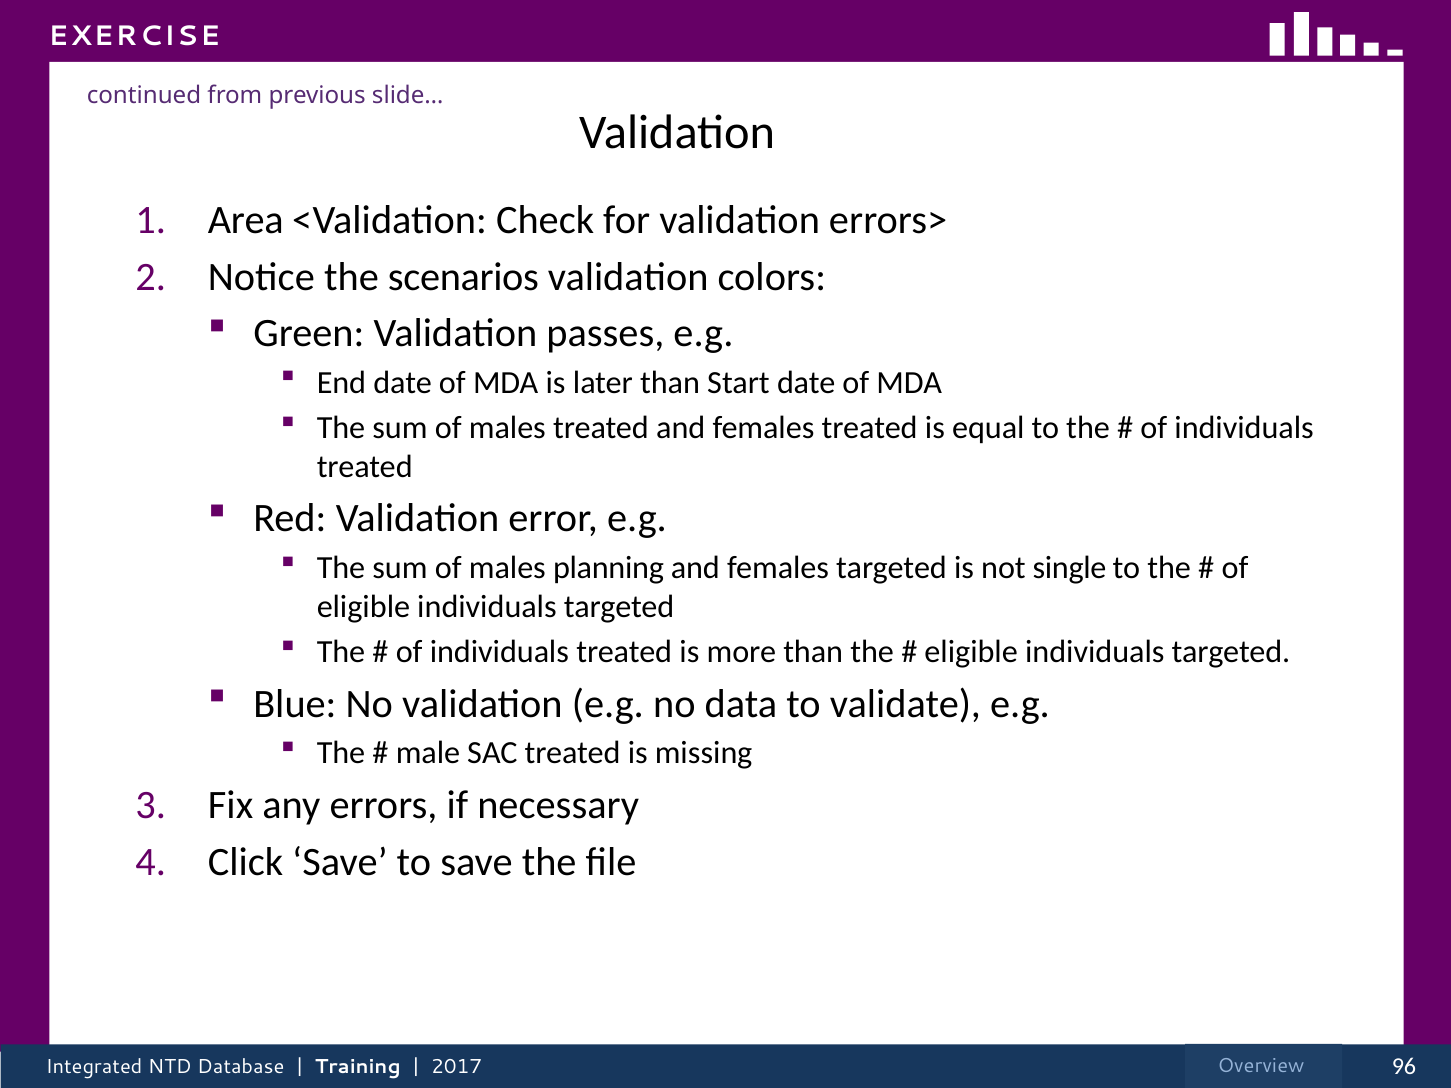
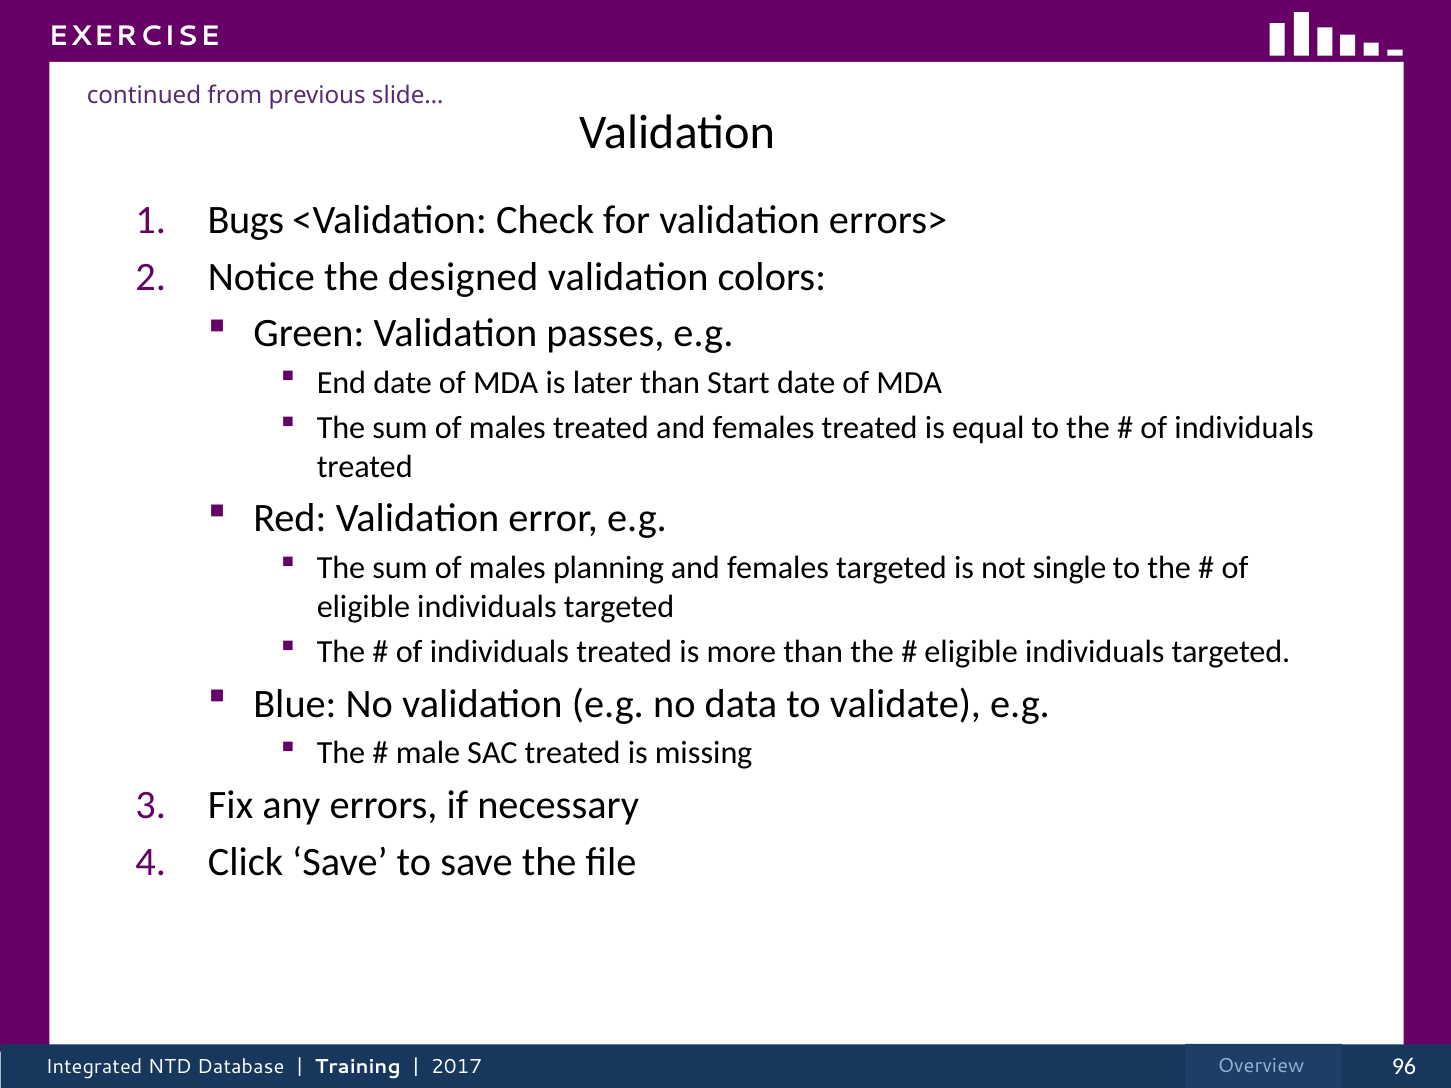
Area: Area -> Bugs (246, 220)
scenarios: scenarios -> designed (463, 277)
